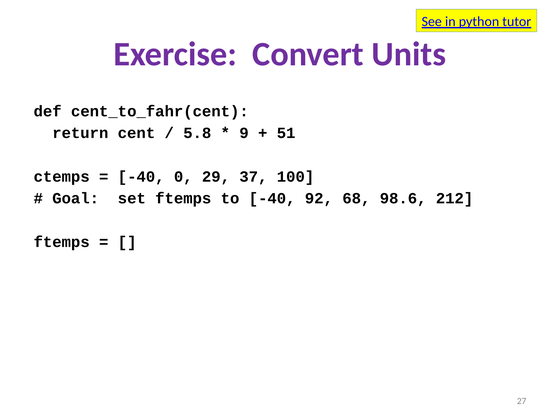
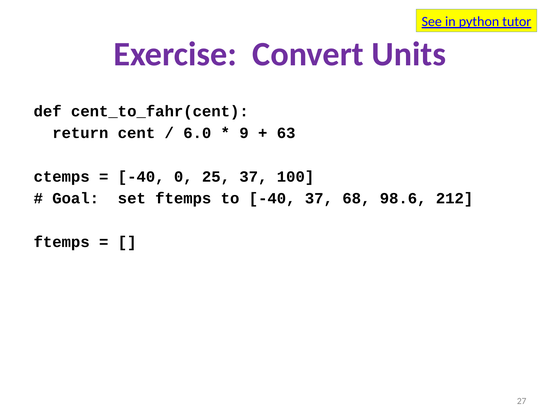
5.8: 5.8 -> 6.0 (197, 133)
51: 51 -> 63 (286, 133)
29: 29 -> 25 (216, 177)
-40 92: 92 -> 37 (319, 198)
